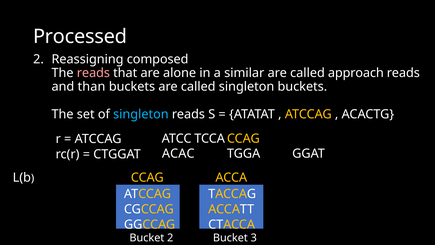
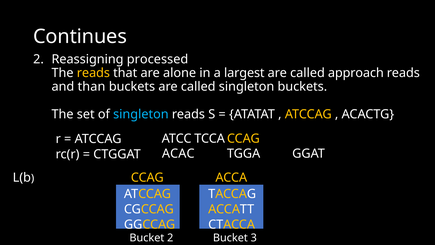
Processed: Processed -> Continues (80, 37)
composed: composed -> processed (158, 59)
reads colour: pink -> yellow (93, 73)
similar: similar -> largest (244, 73)
